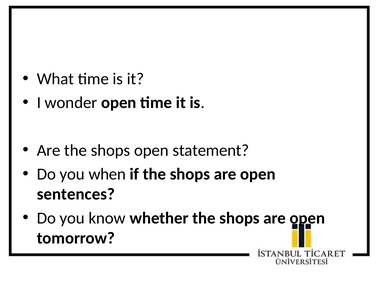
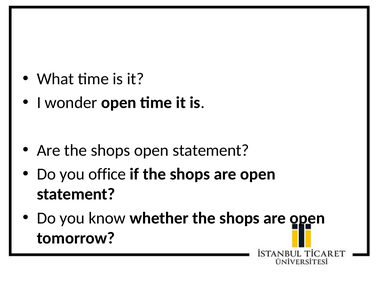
when: when -> office (107, 175)
sentences: sentences -> statement (76, 195)
